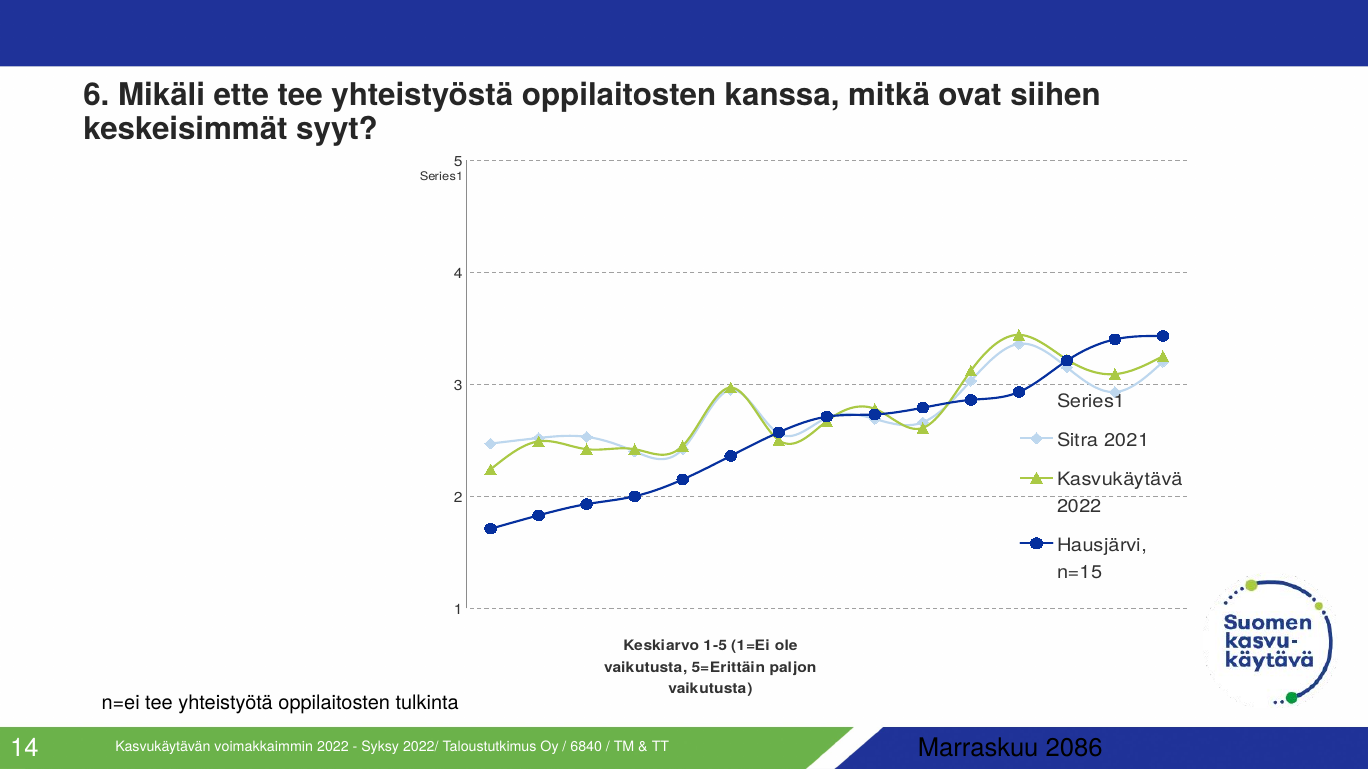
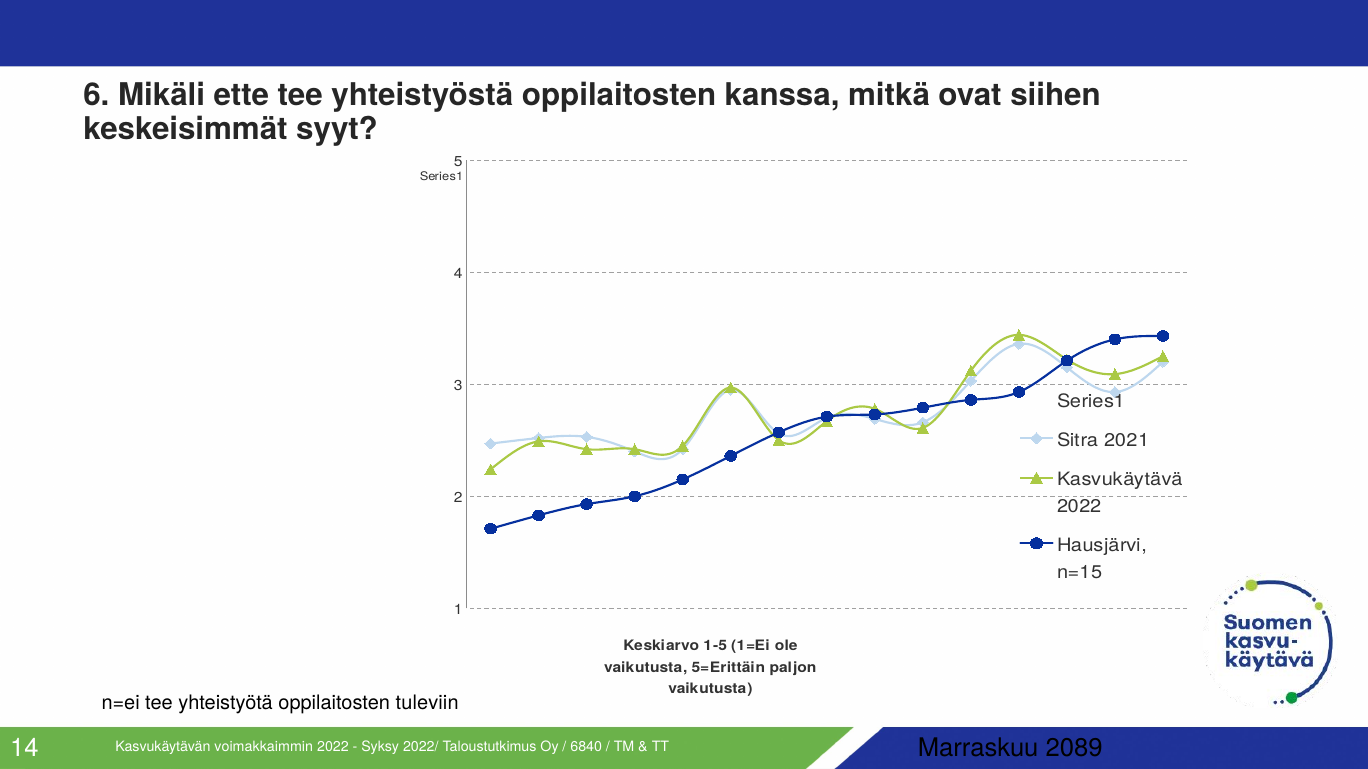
tulkinta: tulkinta -> tuleviin (427, 703)
2086: 2086 -> 2089 (1074, 748)
